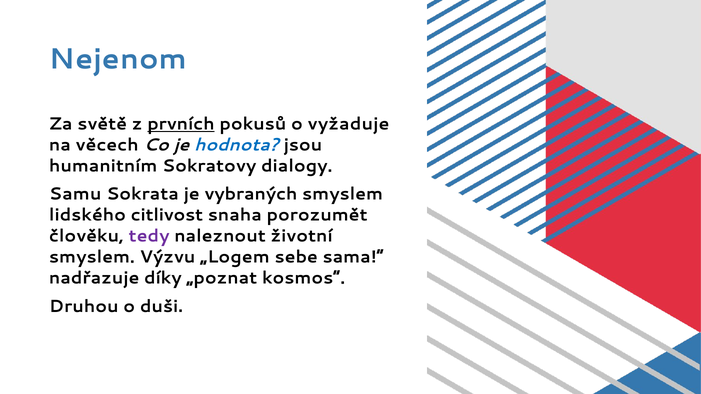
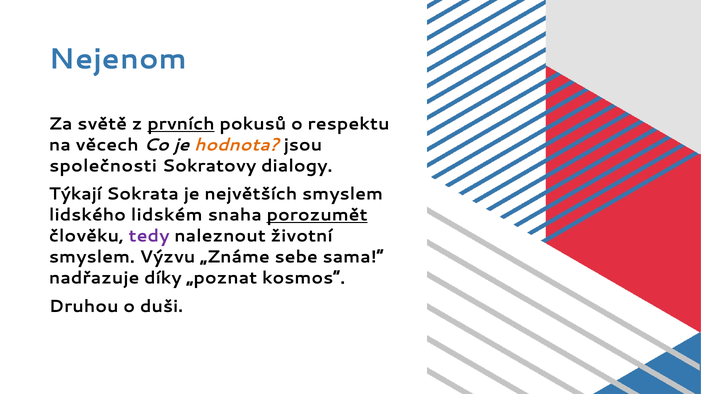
vyžaduje: vyžaduje -> respektu (349, 124)
hodnota colour: blue -> orange (236, 145)
humanitním: humanitním -> společnosti (103, 166)
Samu: Samu -> Týkají (75, 194)
vybraných: vybraných -> největších (251, 194)
citlivost: citlivost -> lidském (167, 215)
porozumět underline: none -> present (317, 215)
„Logem: „Logem -> „Známe (235, 257)
